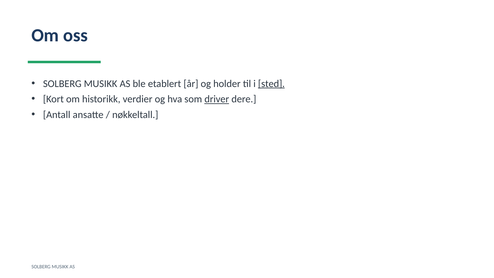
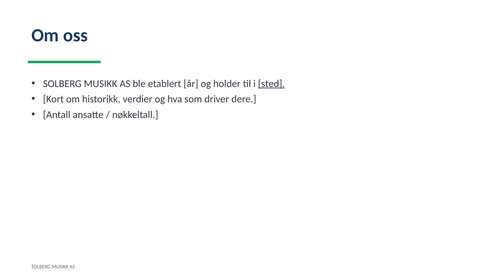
driver underline: present -> none (217, 99)
